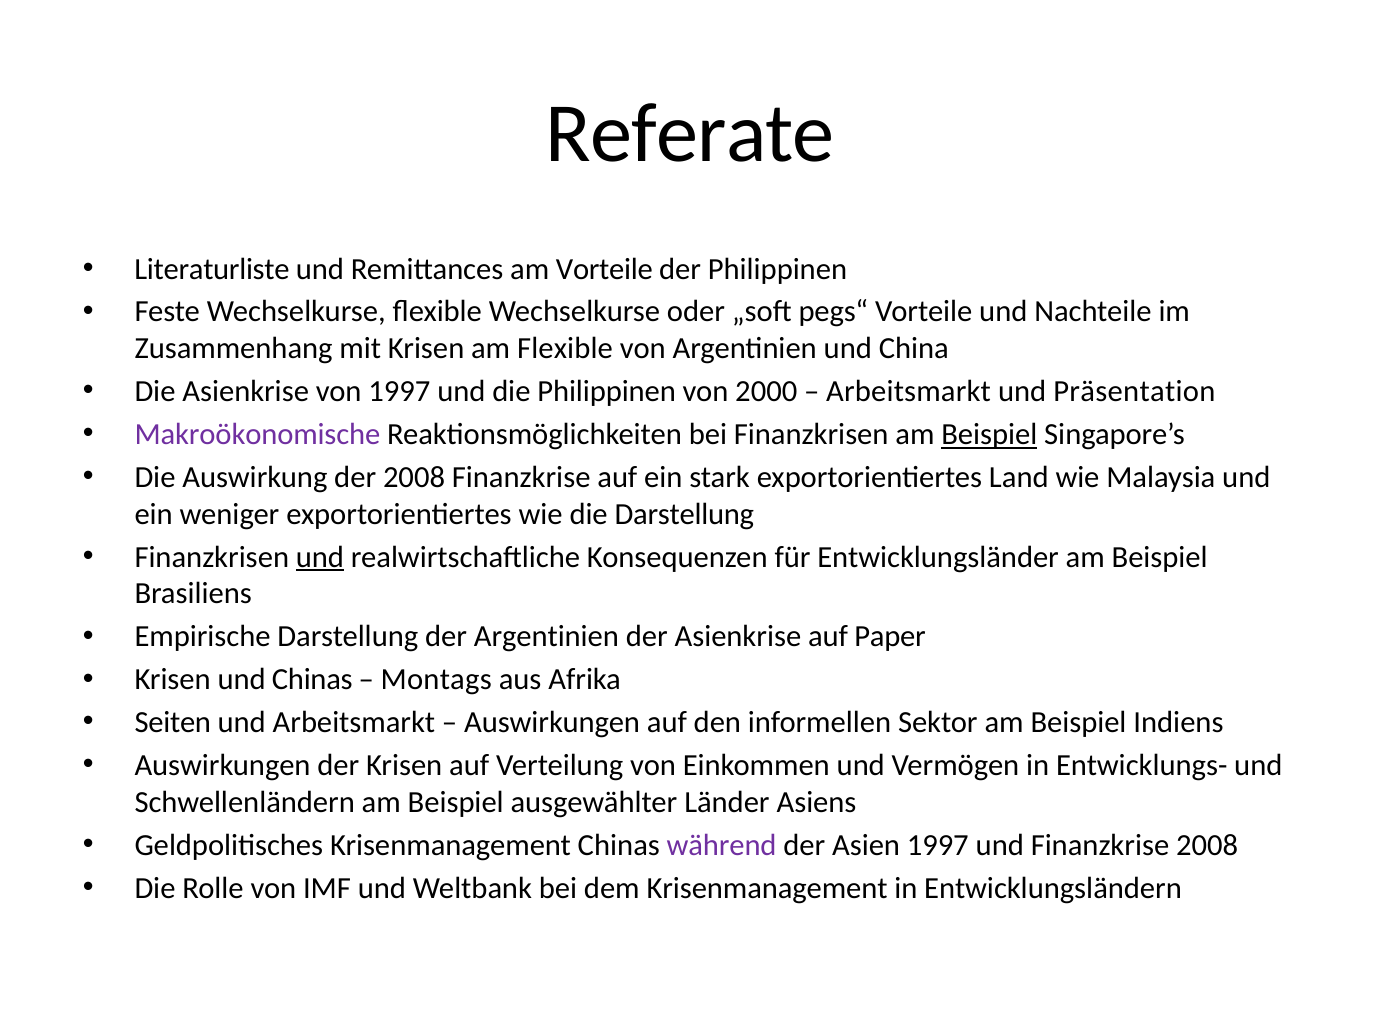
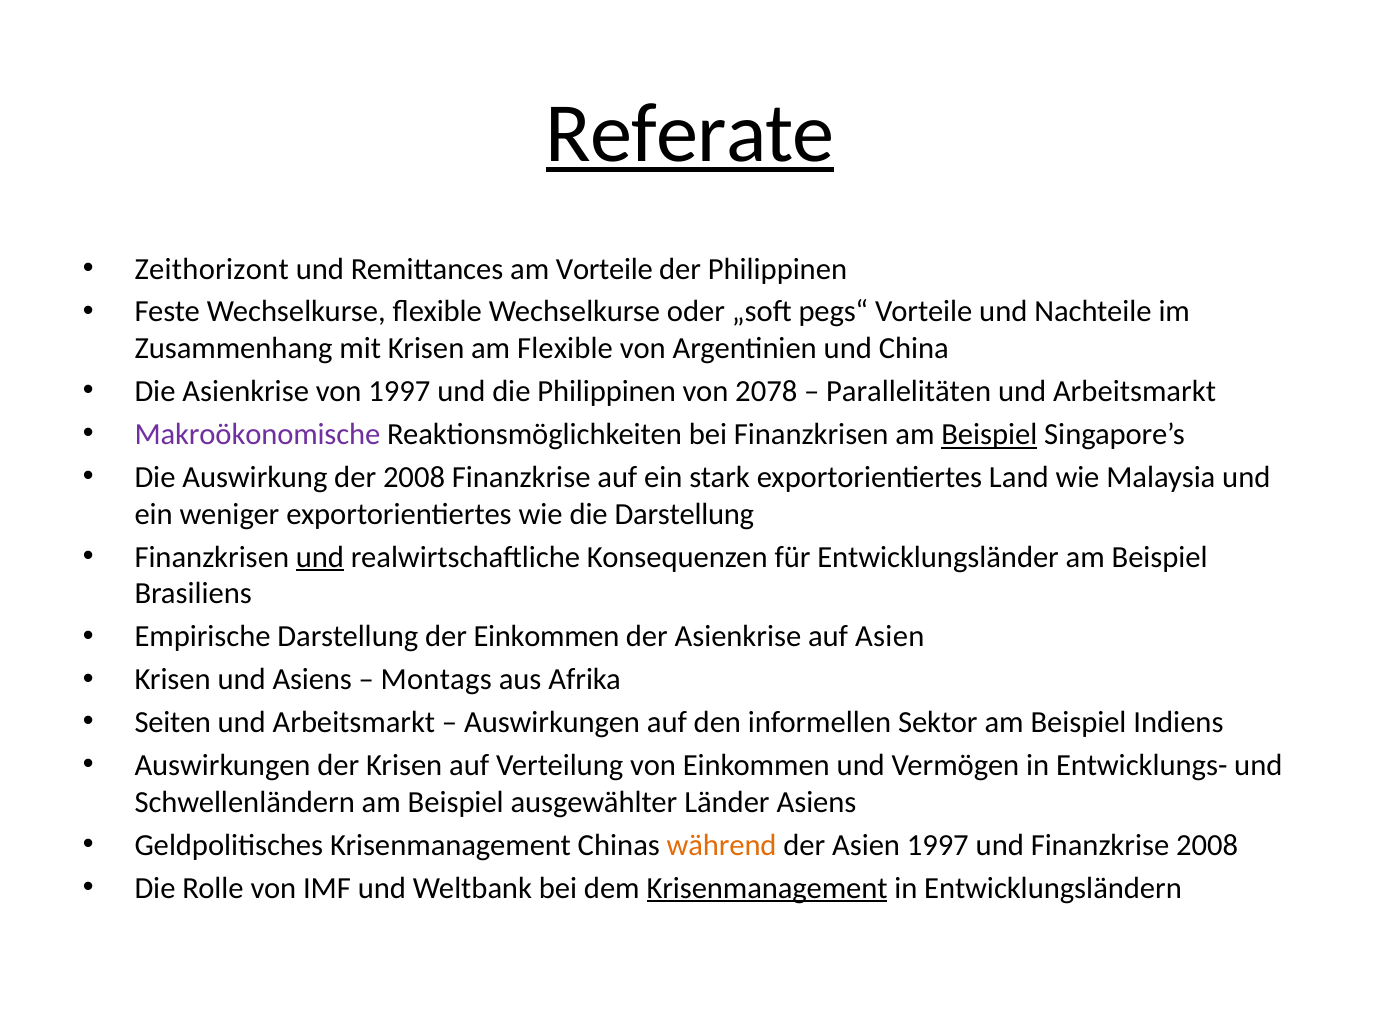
Referate underline: none -> present (690, 134)
Literaturliste: Literaturliste -> Zeithorizont (212, 269)
2000: 2000 -> 2078 (766, 392)
Arbeitsmarkt: Arbeitsmarkt -> Parallelitäten (909, 392)
Präsentation: Präsentation -> Arbeitsmarkt (1135, 392)
der Argentinien: Argentinien -> Einkommen (547, 637)
auf Paper: Paper -> Asien (890, 637)
und Chinas: Chinas -> Asiens (312, 680)
während colour: purple -> orange (722, 845)
Krisenmanagement underline: none -> present (767, 888)
